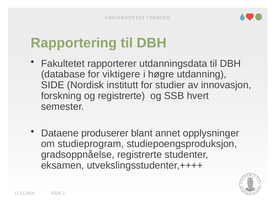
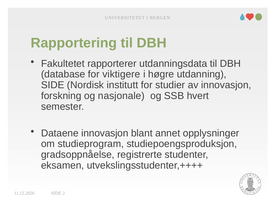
og registrerte: registrerte -> nasjonale (121, 95)
Dataene produserer: produserer -> innovasjon (105, 133)
